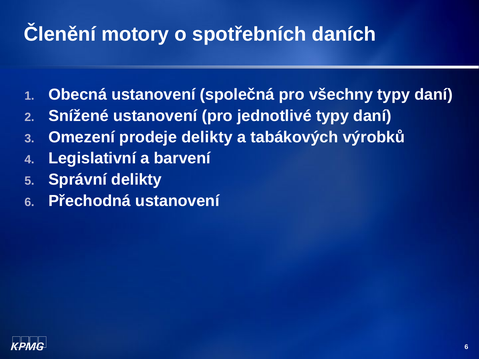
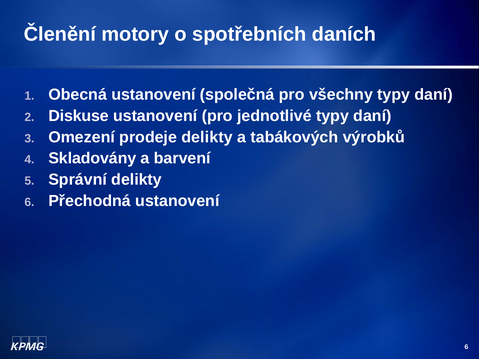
Snížené: Snížené -> Diskuse (79, 116)
Legislativní: Legislativní -> Skladovány (92, 158)
